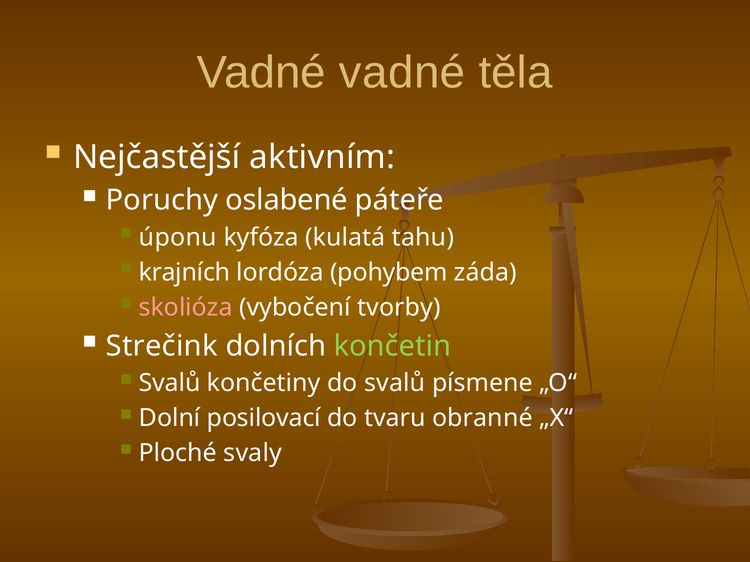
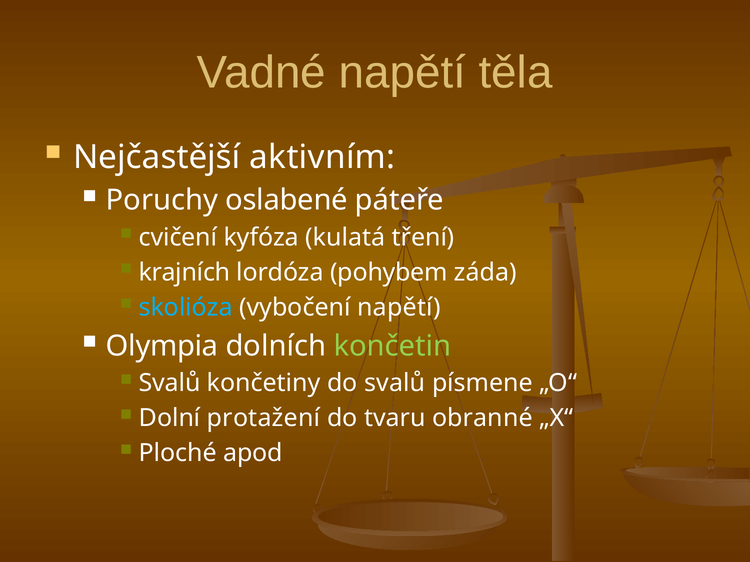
Vadné vadné: vadné -> napětí (402, 73)
úponu: úponu -> cvičení (178, 238)
tahu: tahu -> tření (423, 238)
skolióza colour: pink -> light blue (186, 308)
vybočení tvorby: tvorby -> napětí (399, 308)
Strečink: Strečink -> Olympia (162, 346)
posilovací: posilovací -> protažení (264, 418)
svaly: svaly -> apod (253, 453)
